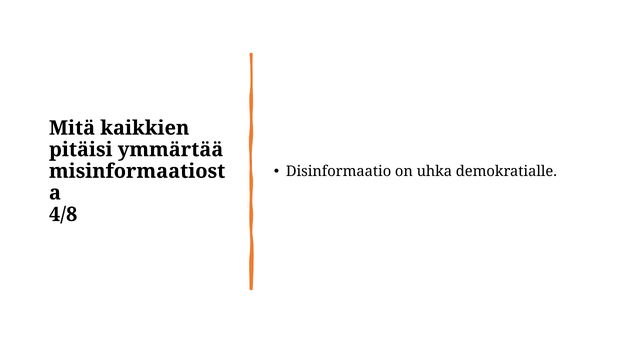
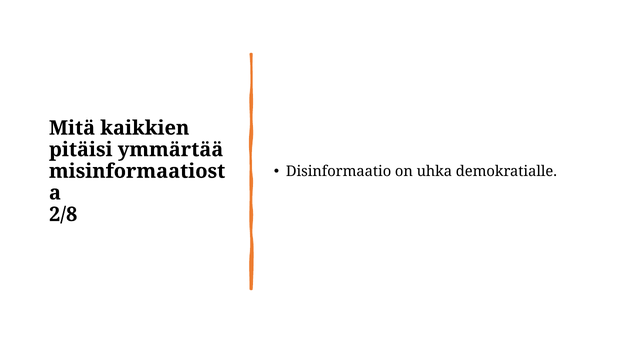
4/8: 4/8 -> 2/8 (63, 214)
